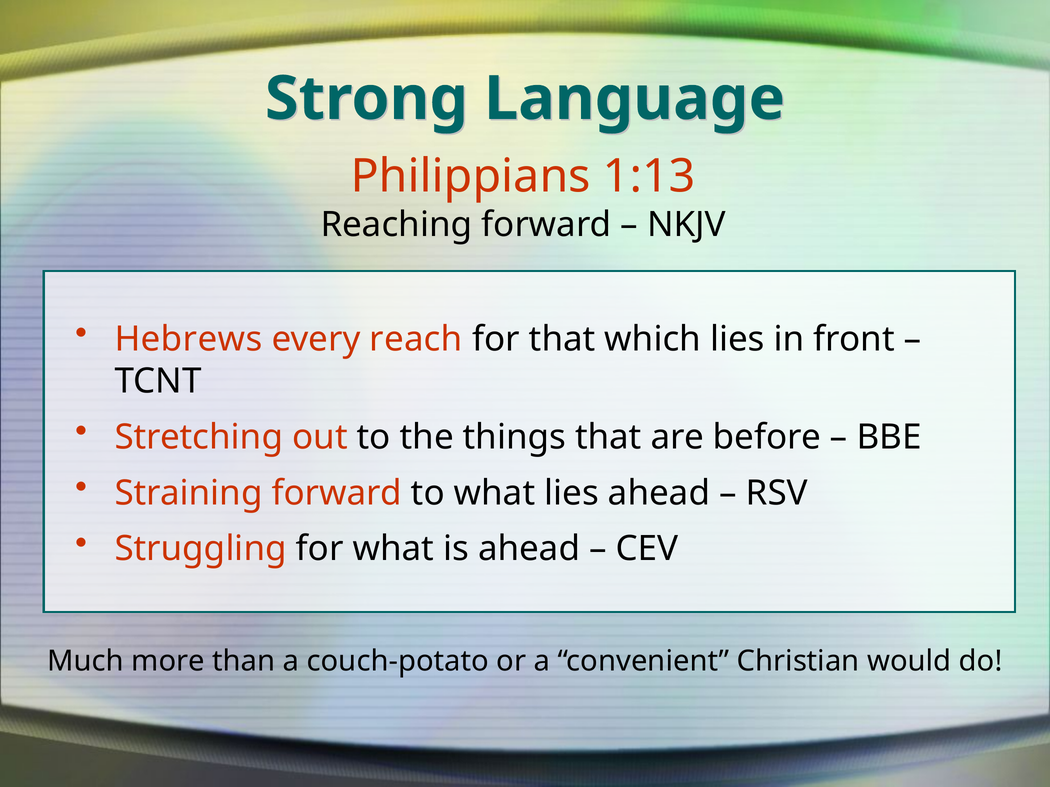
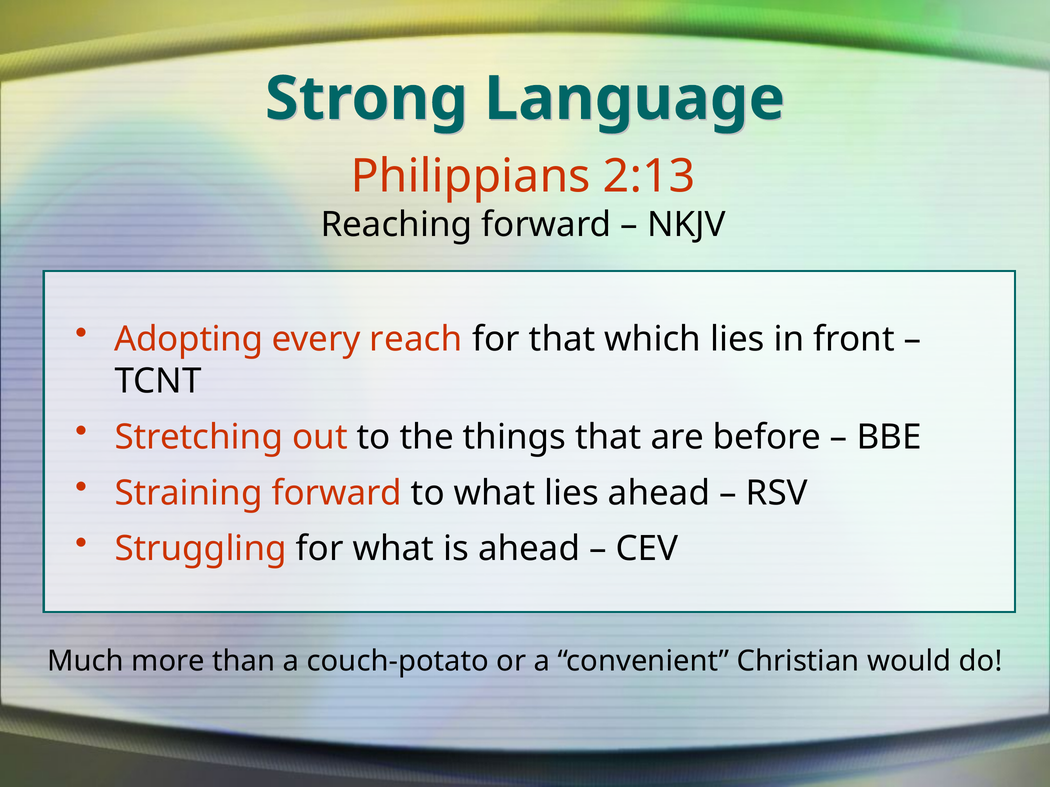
1:13: 1:13 -> 2:13 (649, 176)
Hebrews: Hebrews -> Adopting (189, 339)
